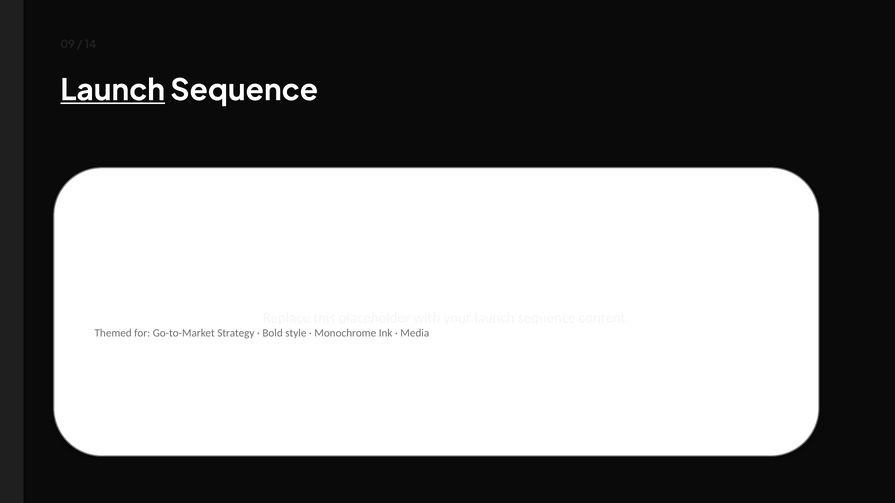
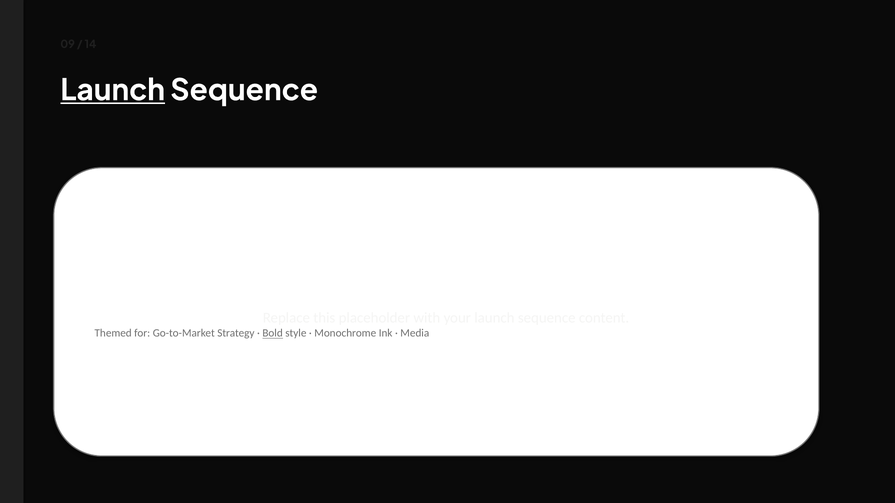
Bold underline: none -> present (273, 334)
